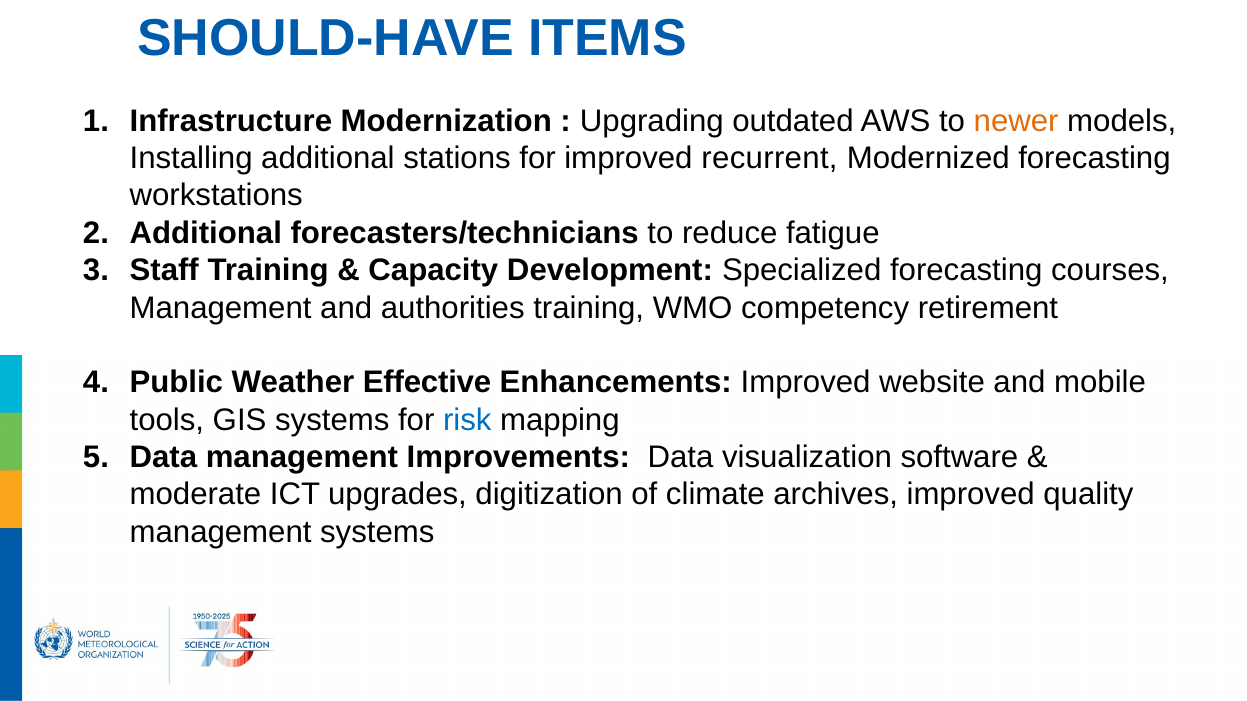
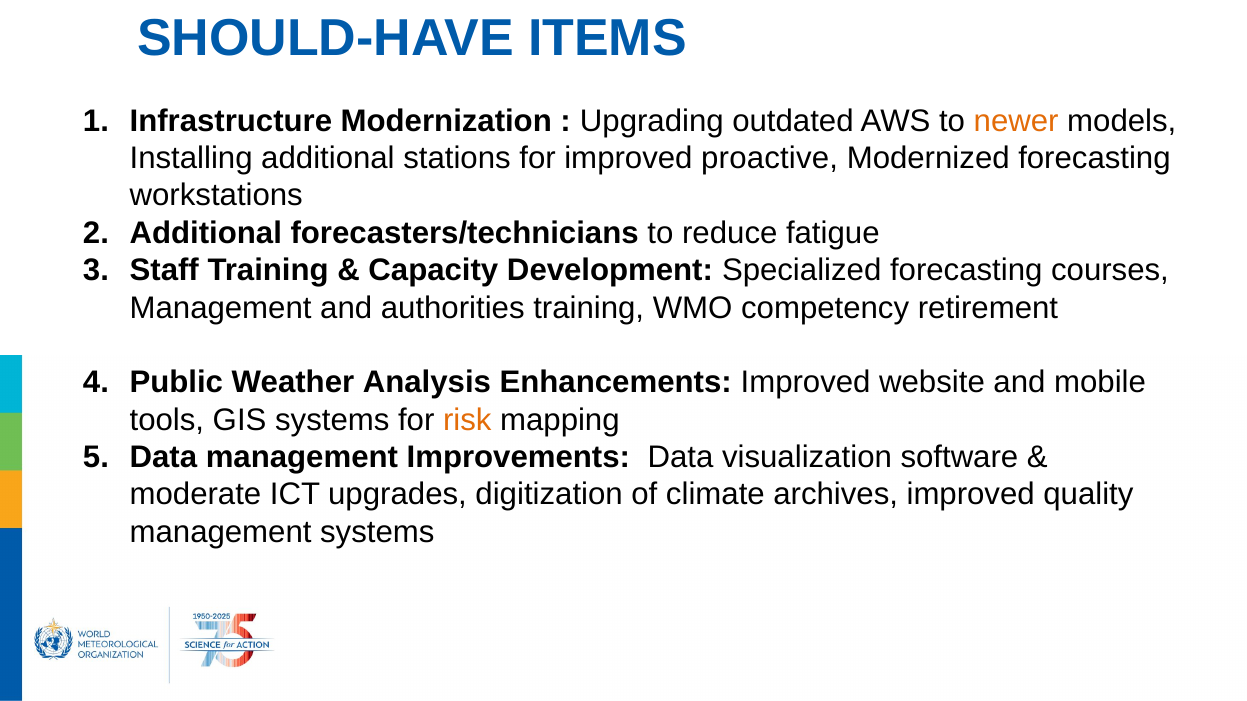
recurrent: recurrent -> proactive (770, 158)
Effective: Effective -> Analysis (427, 383)
risk colour: blue -> orange (467, 420)
